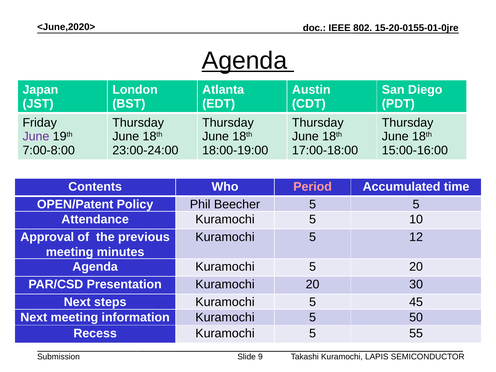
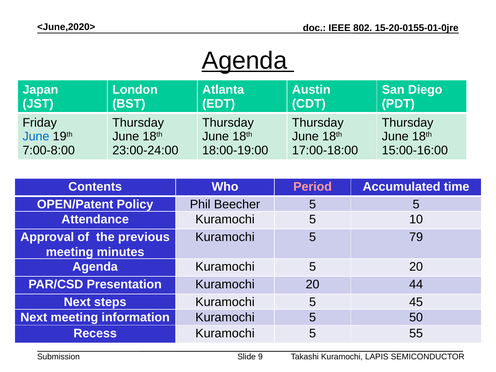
June colour: purple -> blue (36, 136)
12: 12 -> 79 (416, 237)
30: 30 -> 44 (416, 284)
